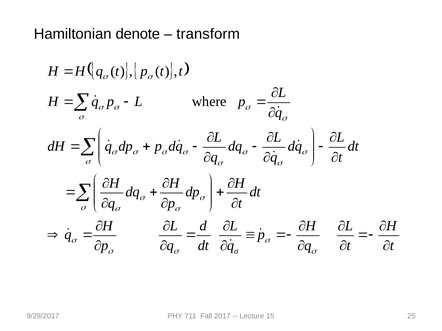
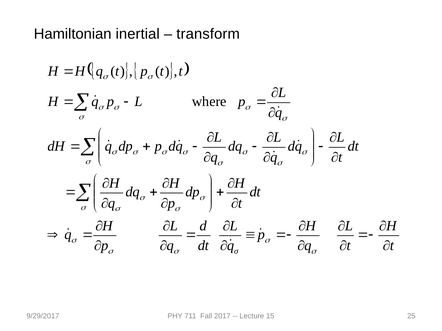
denote: denote -> inertial (138, 34)
